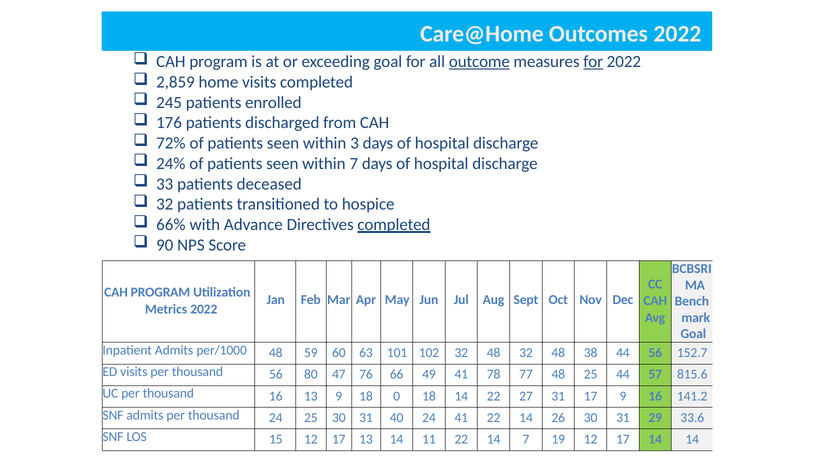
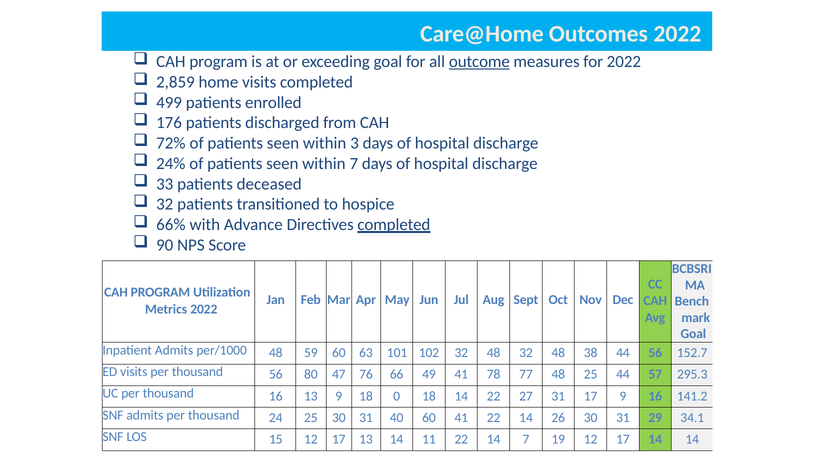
for underline: present -> none (593, 62)
245: 245 -> 499 (169, 102)
815.6: 815.6 -> 295.3 (692, 374)
40 24: 24 -> 60 (429, 418)
33.6: 33.6 -> 34.1 (692, 418)
